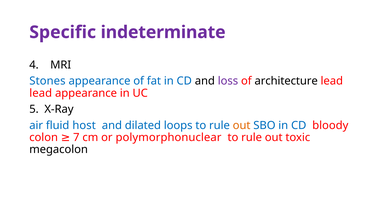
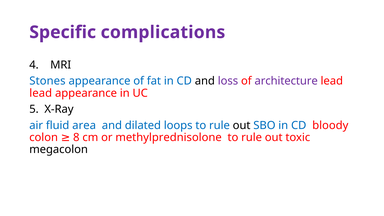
indeterminate: indeterminate -> complications (163, 32)
architecture colour: black -> purple (286, 81)
host: host -> area (84, 125)
out colour: orange -> black (242, 125)
7: 7 -> 8 (76, 137)
polymorphonuclear: polymorphonuclear -> methylprednisolone (169, 137)
